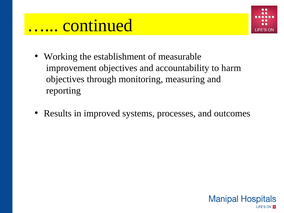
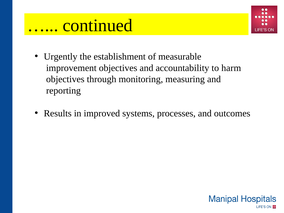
Working: Working -> Urgently (61, 57)
